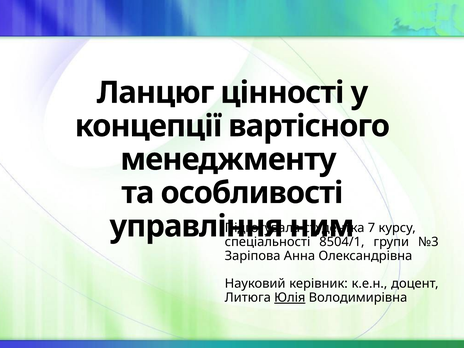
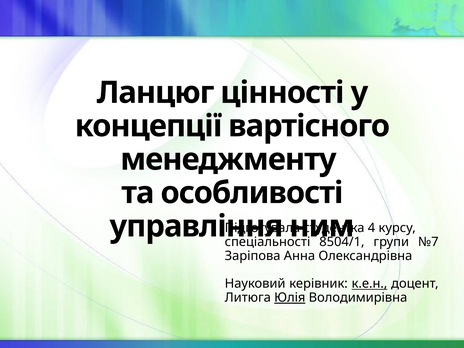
7: 7 -> 4 (372, 228)
№3: №3 -> №7 (428, 242)
к.е.н underline: none -> present (369, 284)
